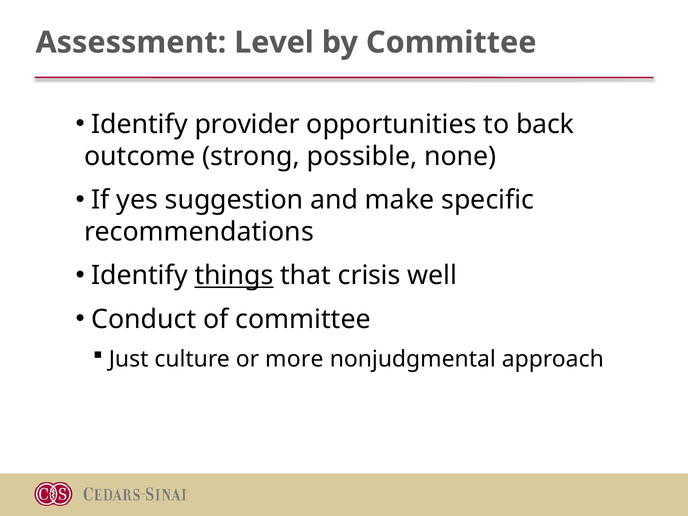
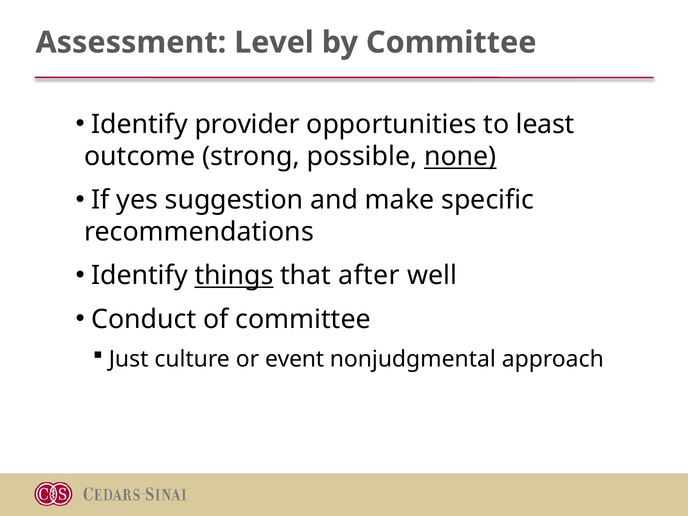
back: back -> least (545, 125)
none underline: none -> present (460, 157)
crisis: crisis -> after (369, 276)
more: more -> event (295, 359)
